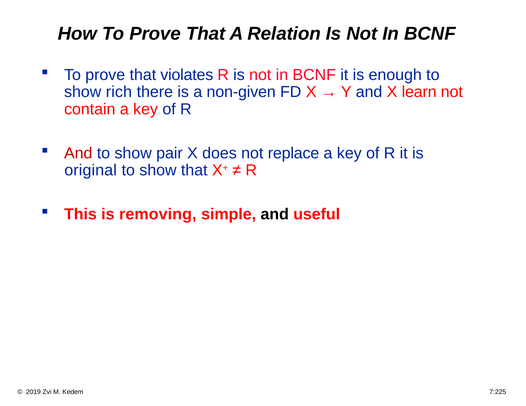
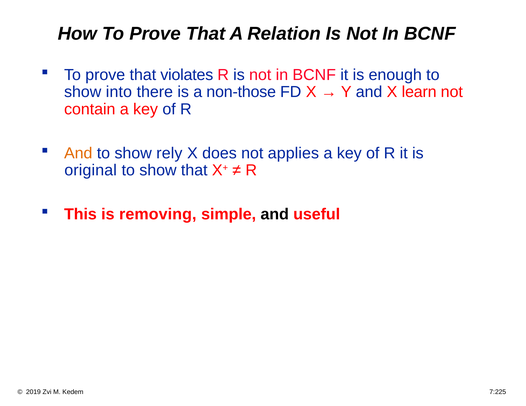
rich: rich -> into (119, 92)
non-given: non-given -> non-those (241, 92)
And colour: red -> orange (78, 153)
pair: pair -> rely (169, 153)
replace: replace -> applies (293, 153)
